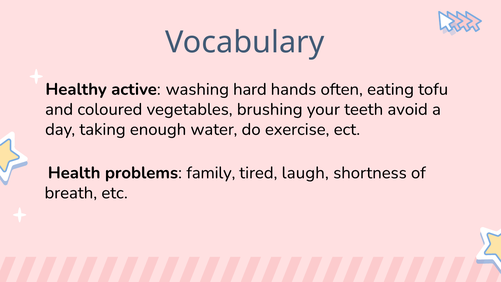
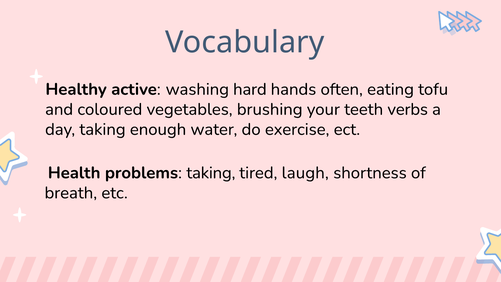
avoid: avoid -> verbs (408, 109)
family: family -> taking (211, 173)
